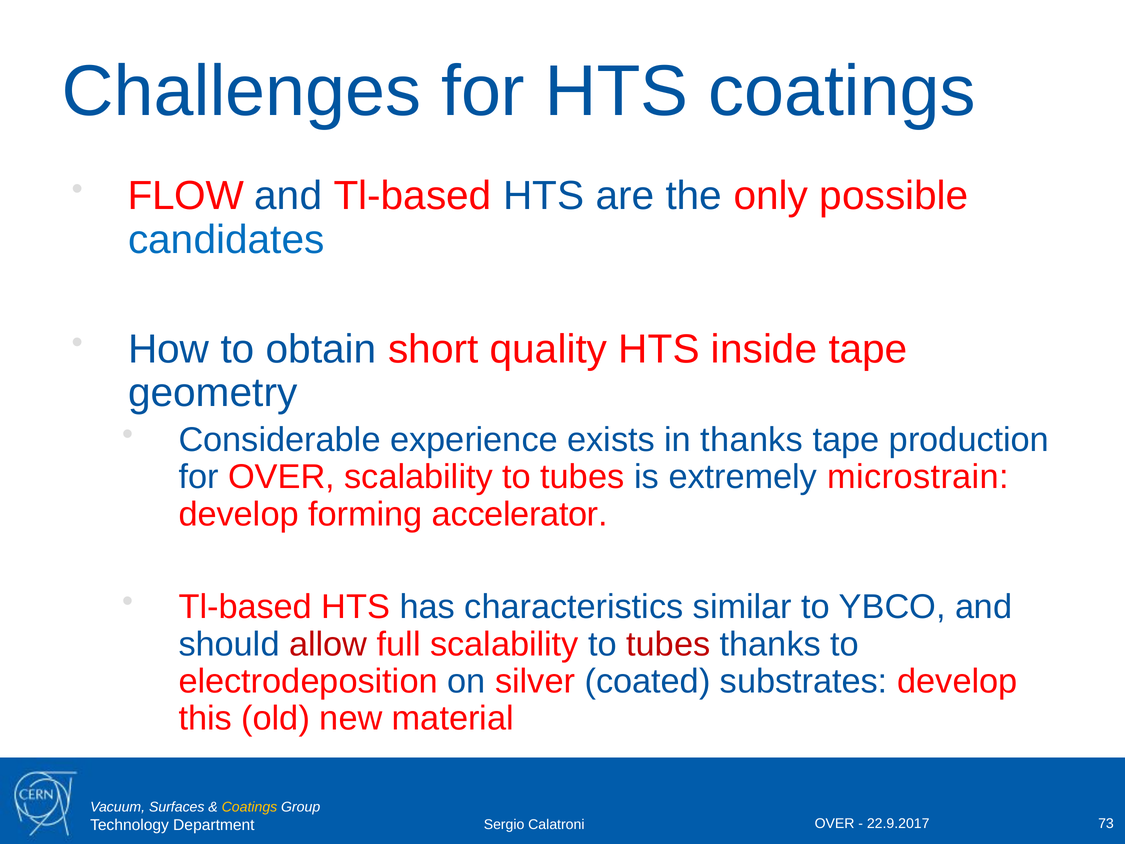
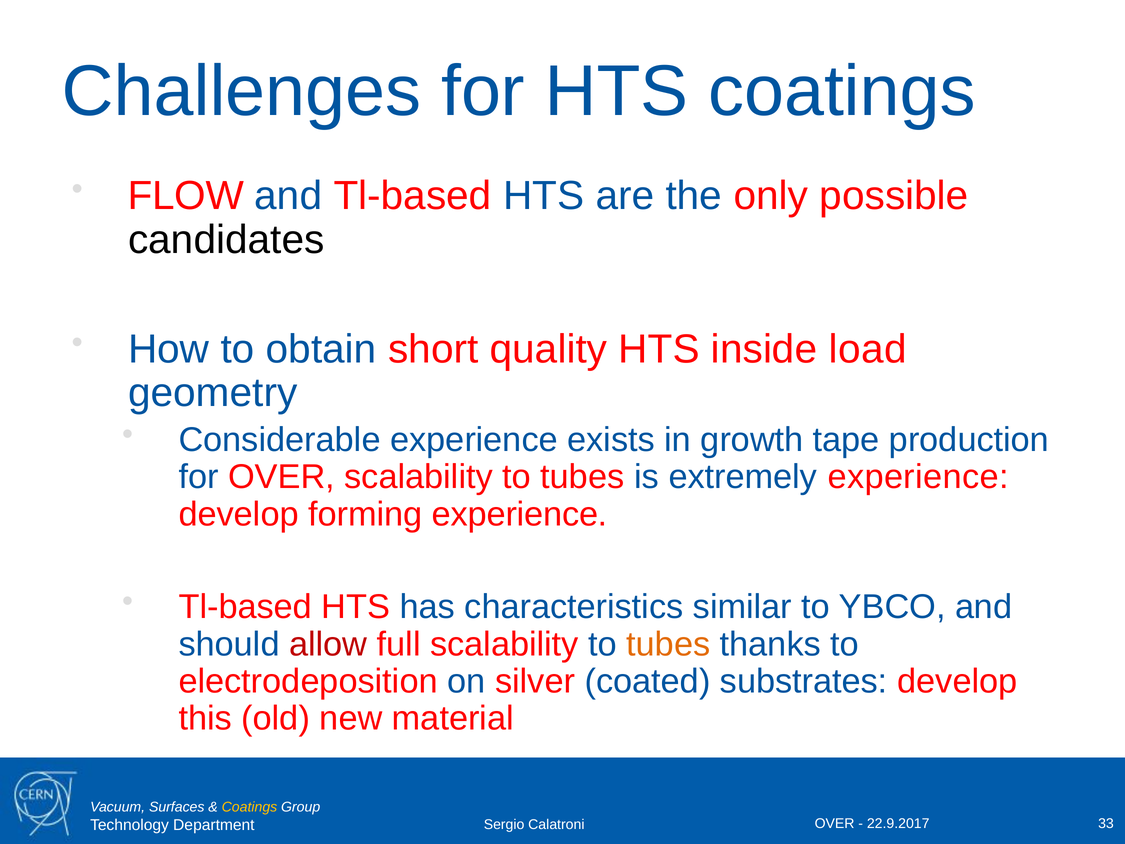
candidates colour: blue -> black (226, 240)
inside tape: tape -> load (868, 349)
in thanks: thanks -> growth (752, 440)
extremely microstrain: microstrain -> experience (918, 477)
forming accelerator: accelerator -> experience (520, 514)
tubes colour: red -> orange (668, 644)
73: 73 -> 33 (1106, 824)
